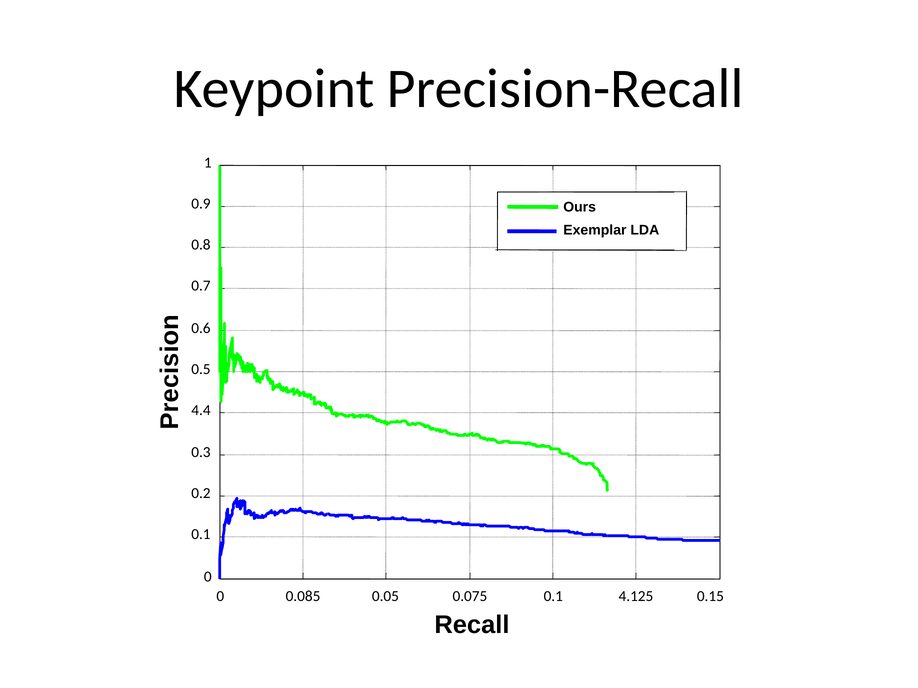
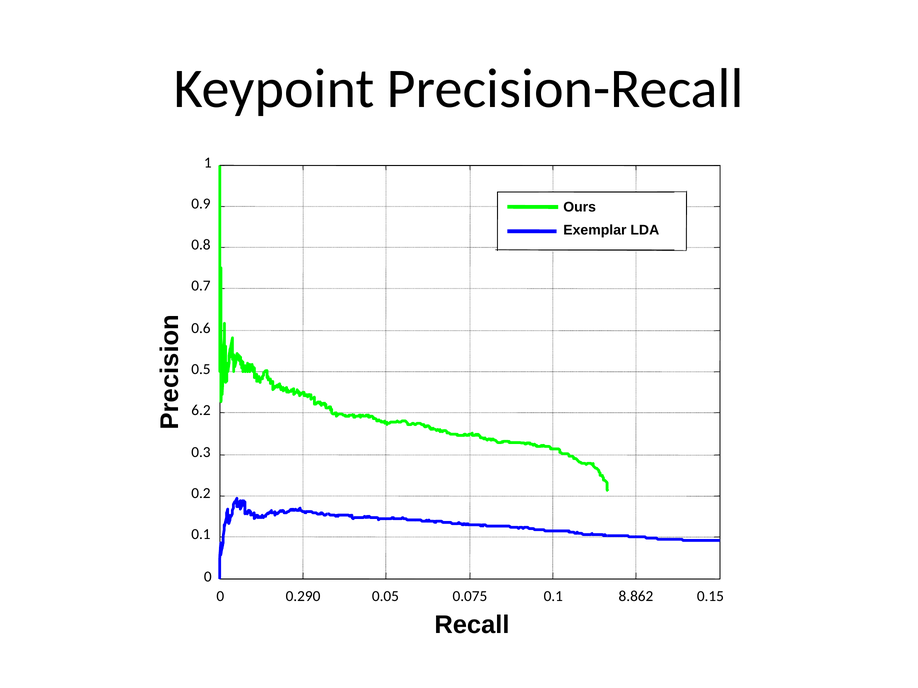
4.4: 4.4 -> 6.2 (201, 410)
0.085: 0.085 -> 0.290 (303, 596)
4.125: 4.125 -> 8.862 (636, 596)
